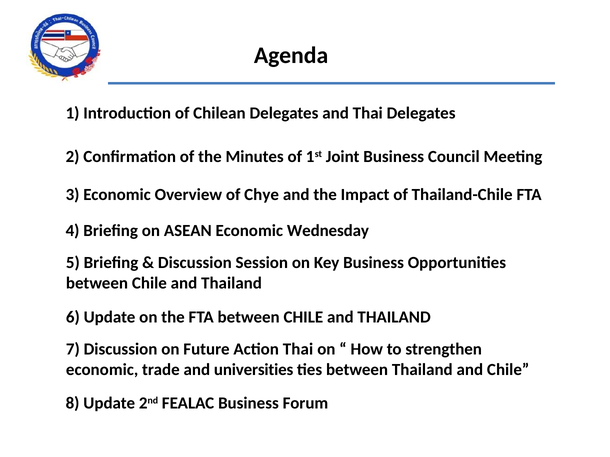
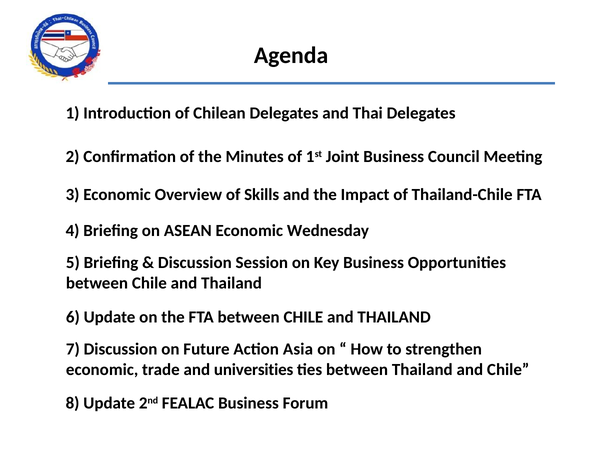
Chye: Chye -> Skills (262, 195)
Action Thai: Thai -> Asia (298, 350)
